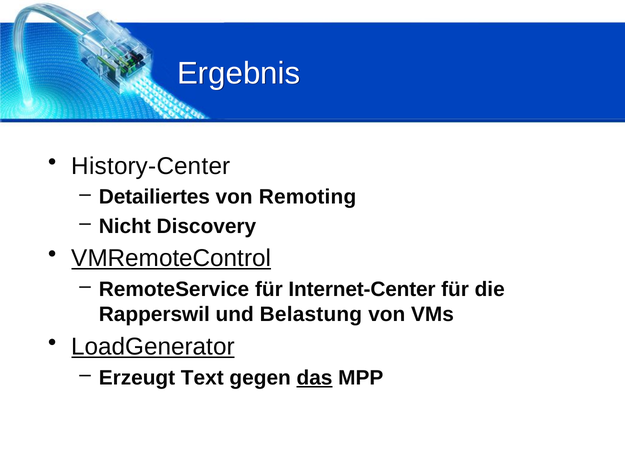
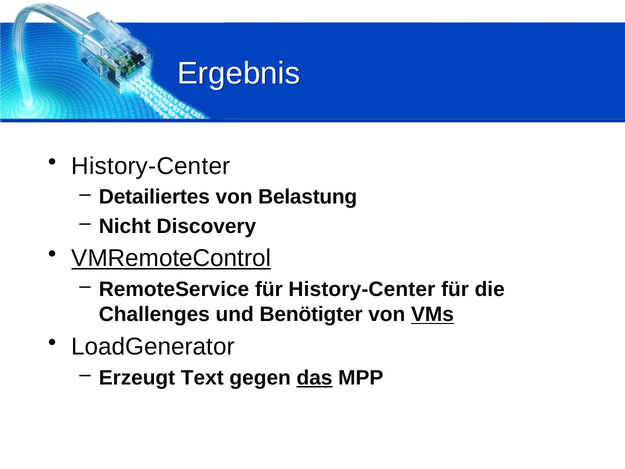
Remoting: Remoting -> Belastung (308, 197)
für Internet-Center: Internet-Center -> History-Center (362, 289)
Rapperswil: Rapperswil -> Challenges (154, 314)
Belastung: Belastung -> Benötigter (311, 314)
VMs underline: none -> present (432, 314)
LoadGenerator underline: present -> none (153, 346)
